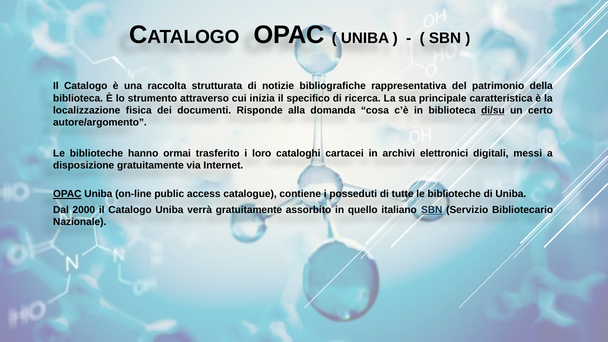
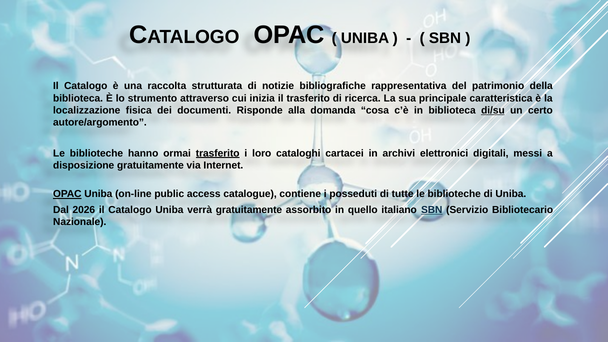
il specifico: specifico -> trasferito (308, 98)
trasferito underline: none -> present (218, 153)
2000: 2000 -> 2026 (84, 210)
